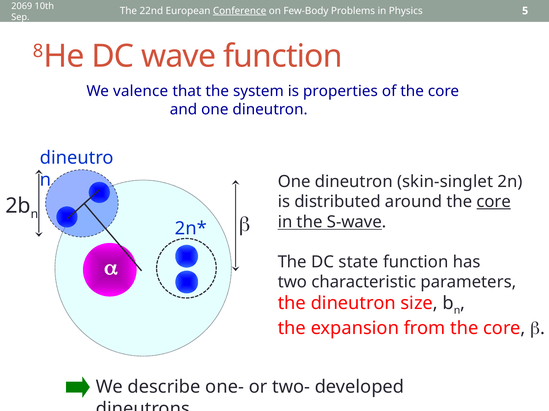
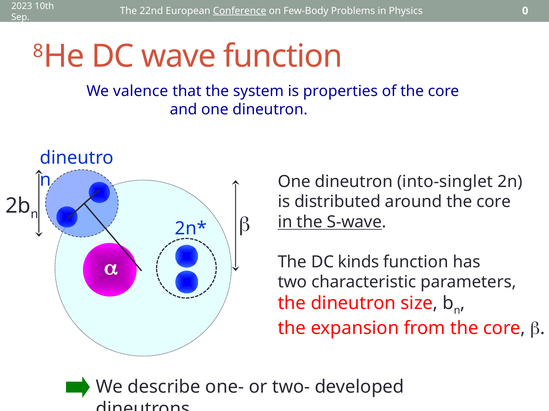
2069: 2069 -> 2023 (22, 6)
5: 5 -> 0 (525, 11)
skin-singlet: skin-singlet -> into-singlet (445, 182)
core underline: present -> none (494, 202)
state: state -> kinds (359, 262)
